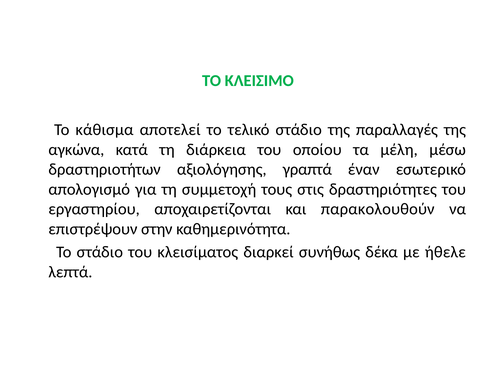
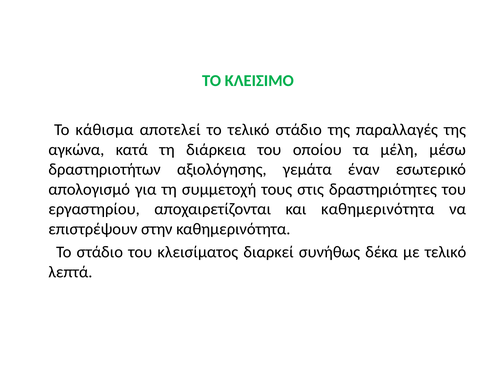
γραπτά: γραπτά -> γεμάτα (307, 169)
και παρακολουθούν: παρακολουθούν -> καθημερινότητα (378, 209)
με ήθελε: ήθελε -> τελικό (446, 252)
